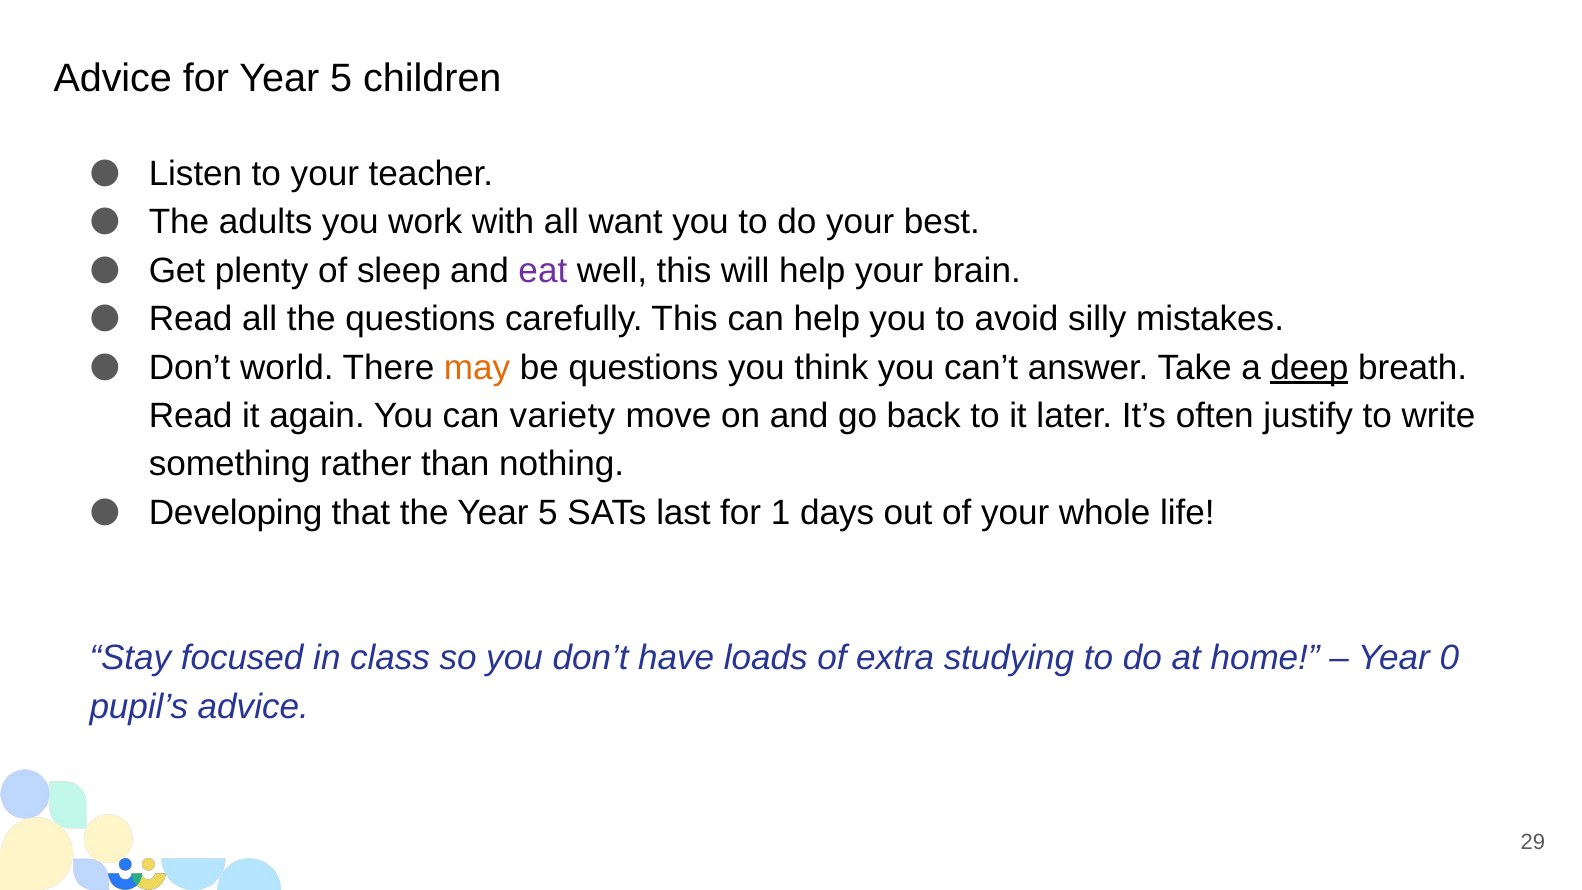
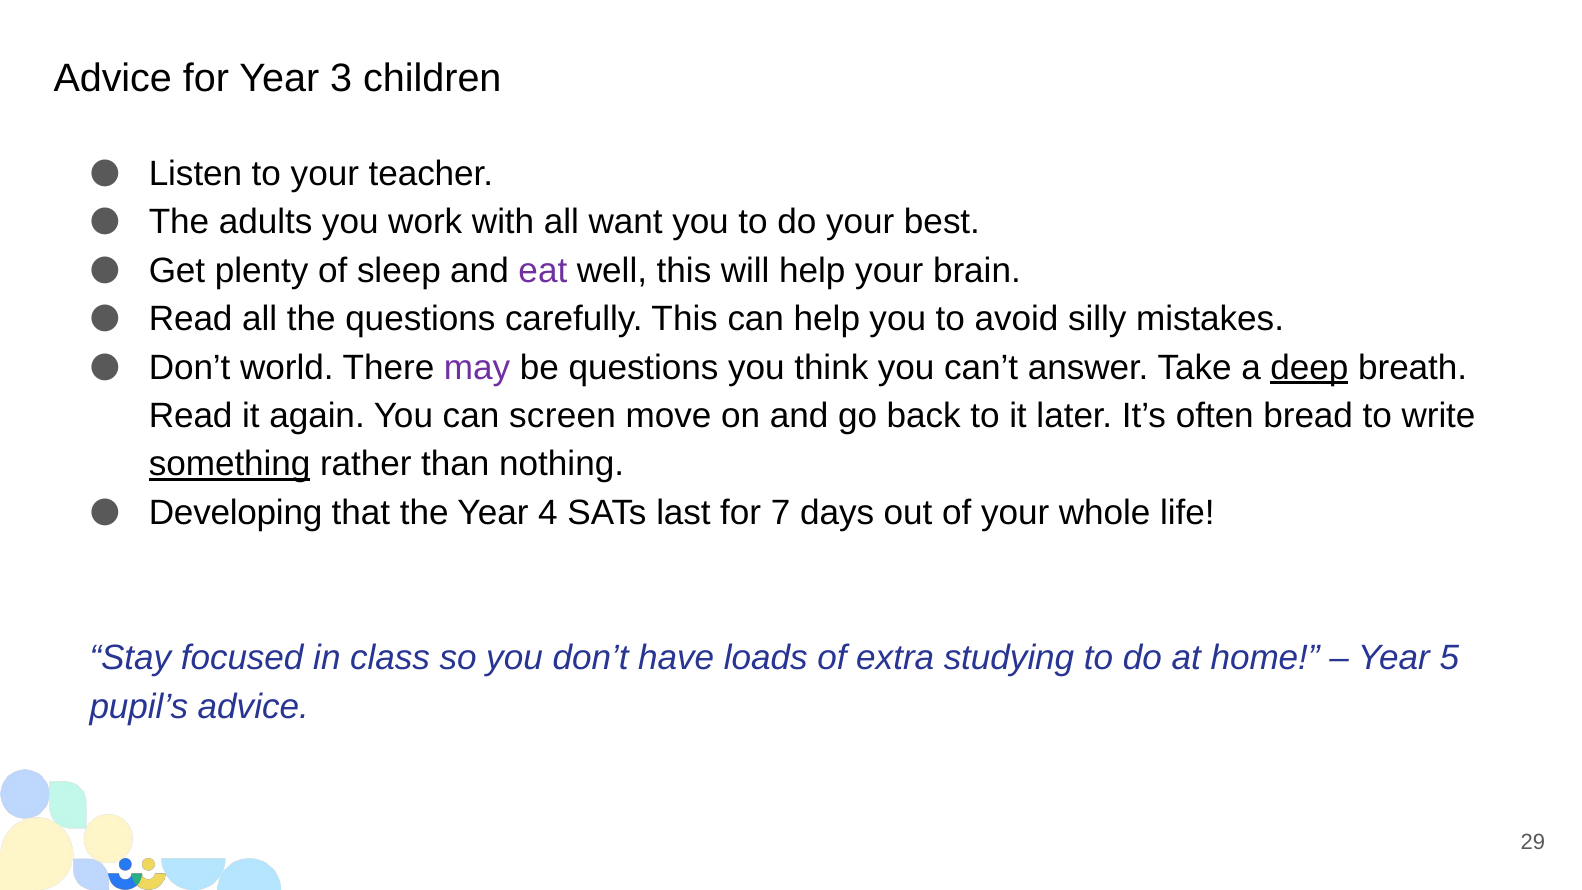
for Year 5: 5 -> 3 (341, 78)
may colour: orange -> purple (477, 367)
variety: variety -> screen (562, 416)
justify: justify -> bread (1308, 416)
something underline: none -> present (230, 464)
the Year 5: 5 -> 4 (548, 513)
1: 1 -> 7 (781, 513)
0: 0 -> 5 (1449, 658)
